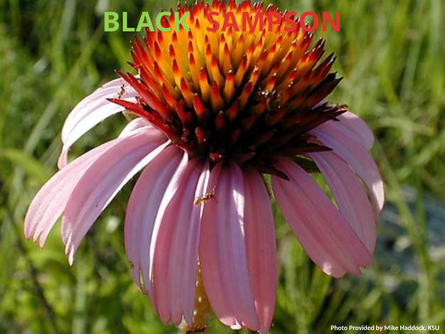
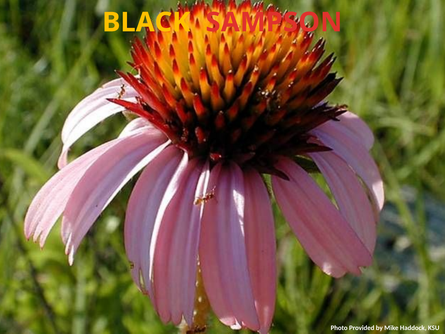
BLACK colour: light green -> yellow (146, 22)
